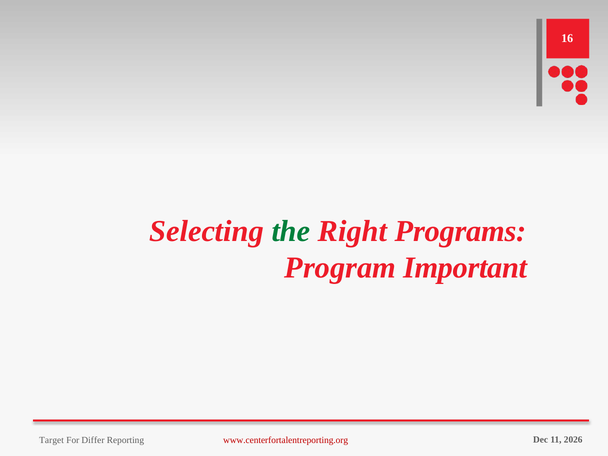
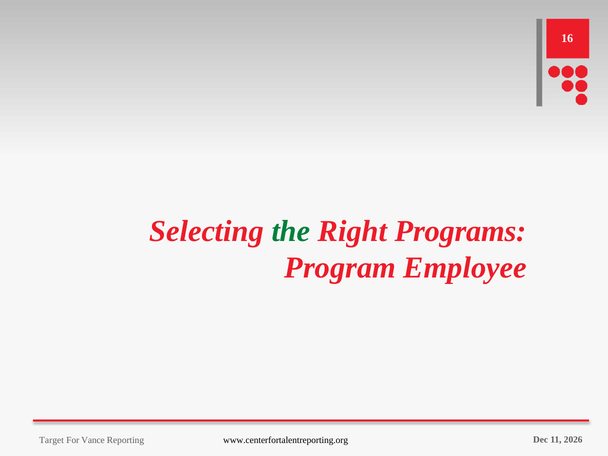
Important: Important -> Employee (465, 268)
Differ: Differ -> Vance (93, 440)
www.centerfortalentreporting.org colour: red -> black (286, 440)
